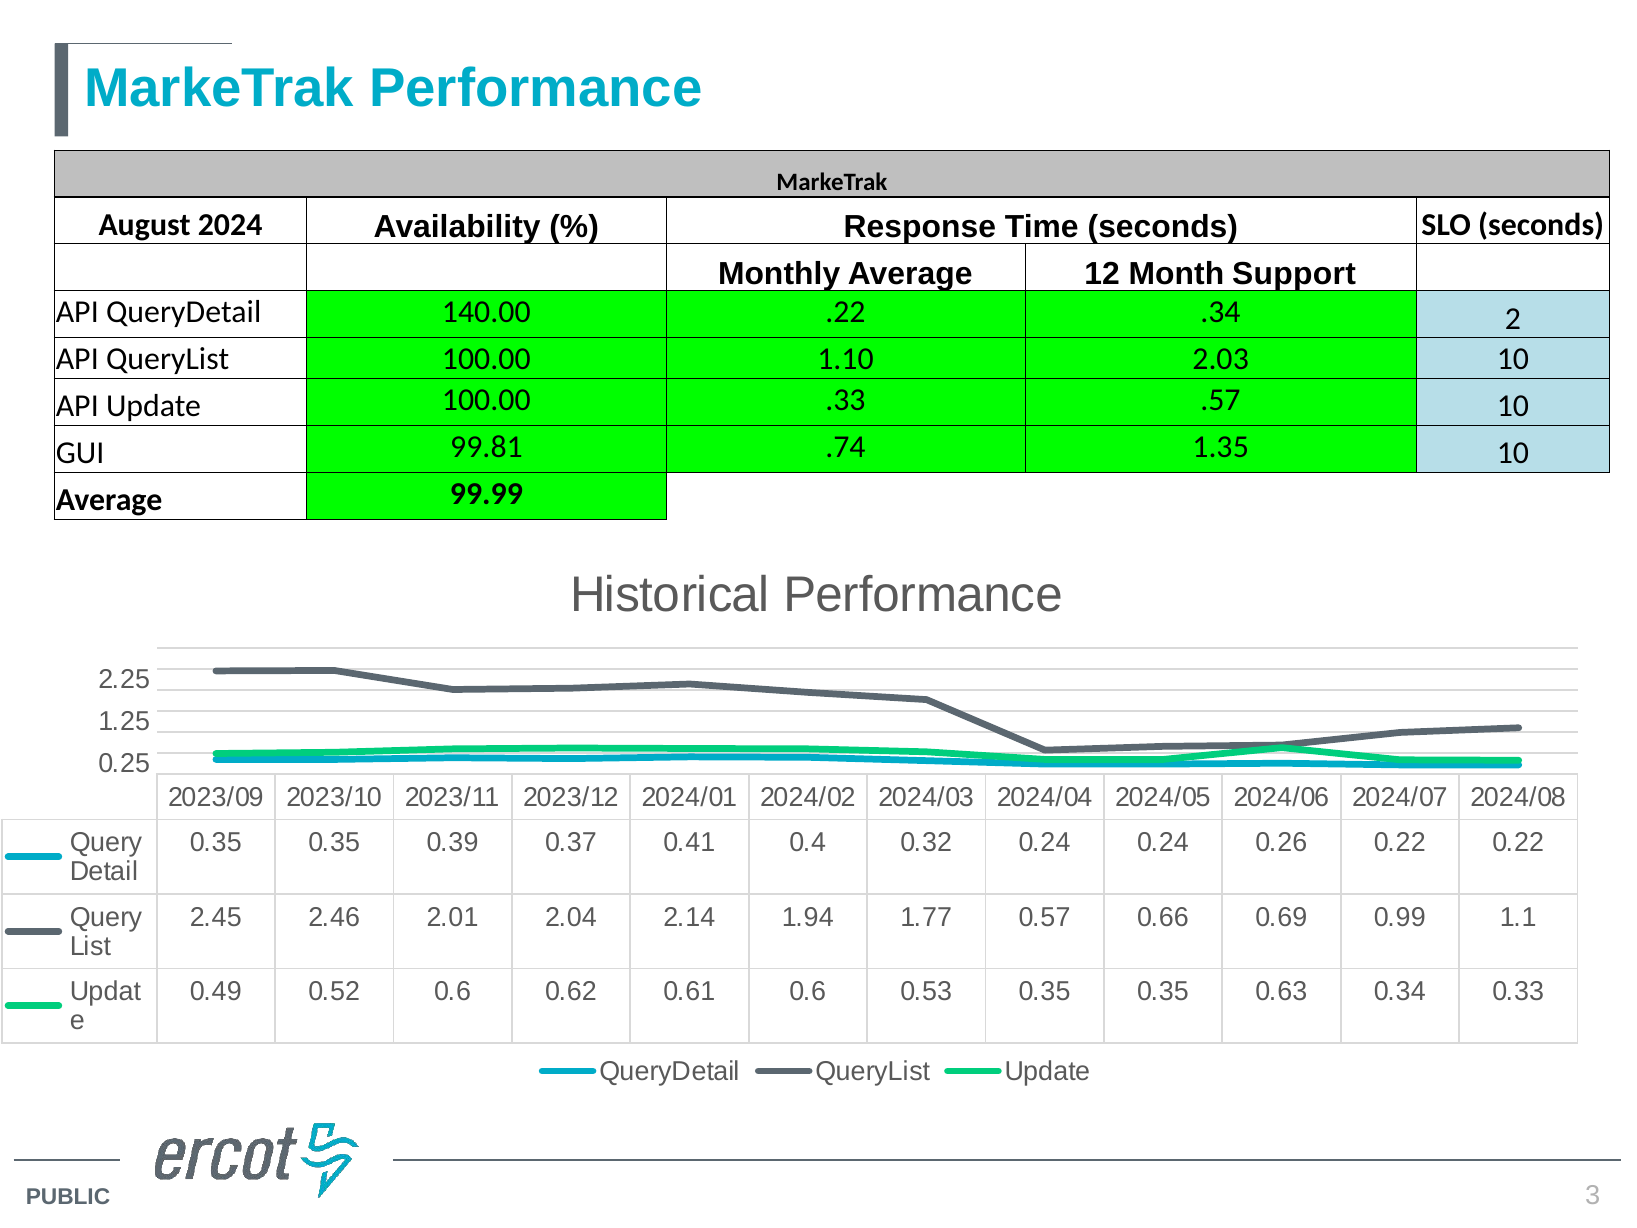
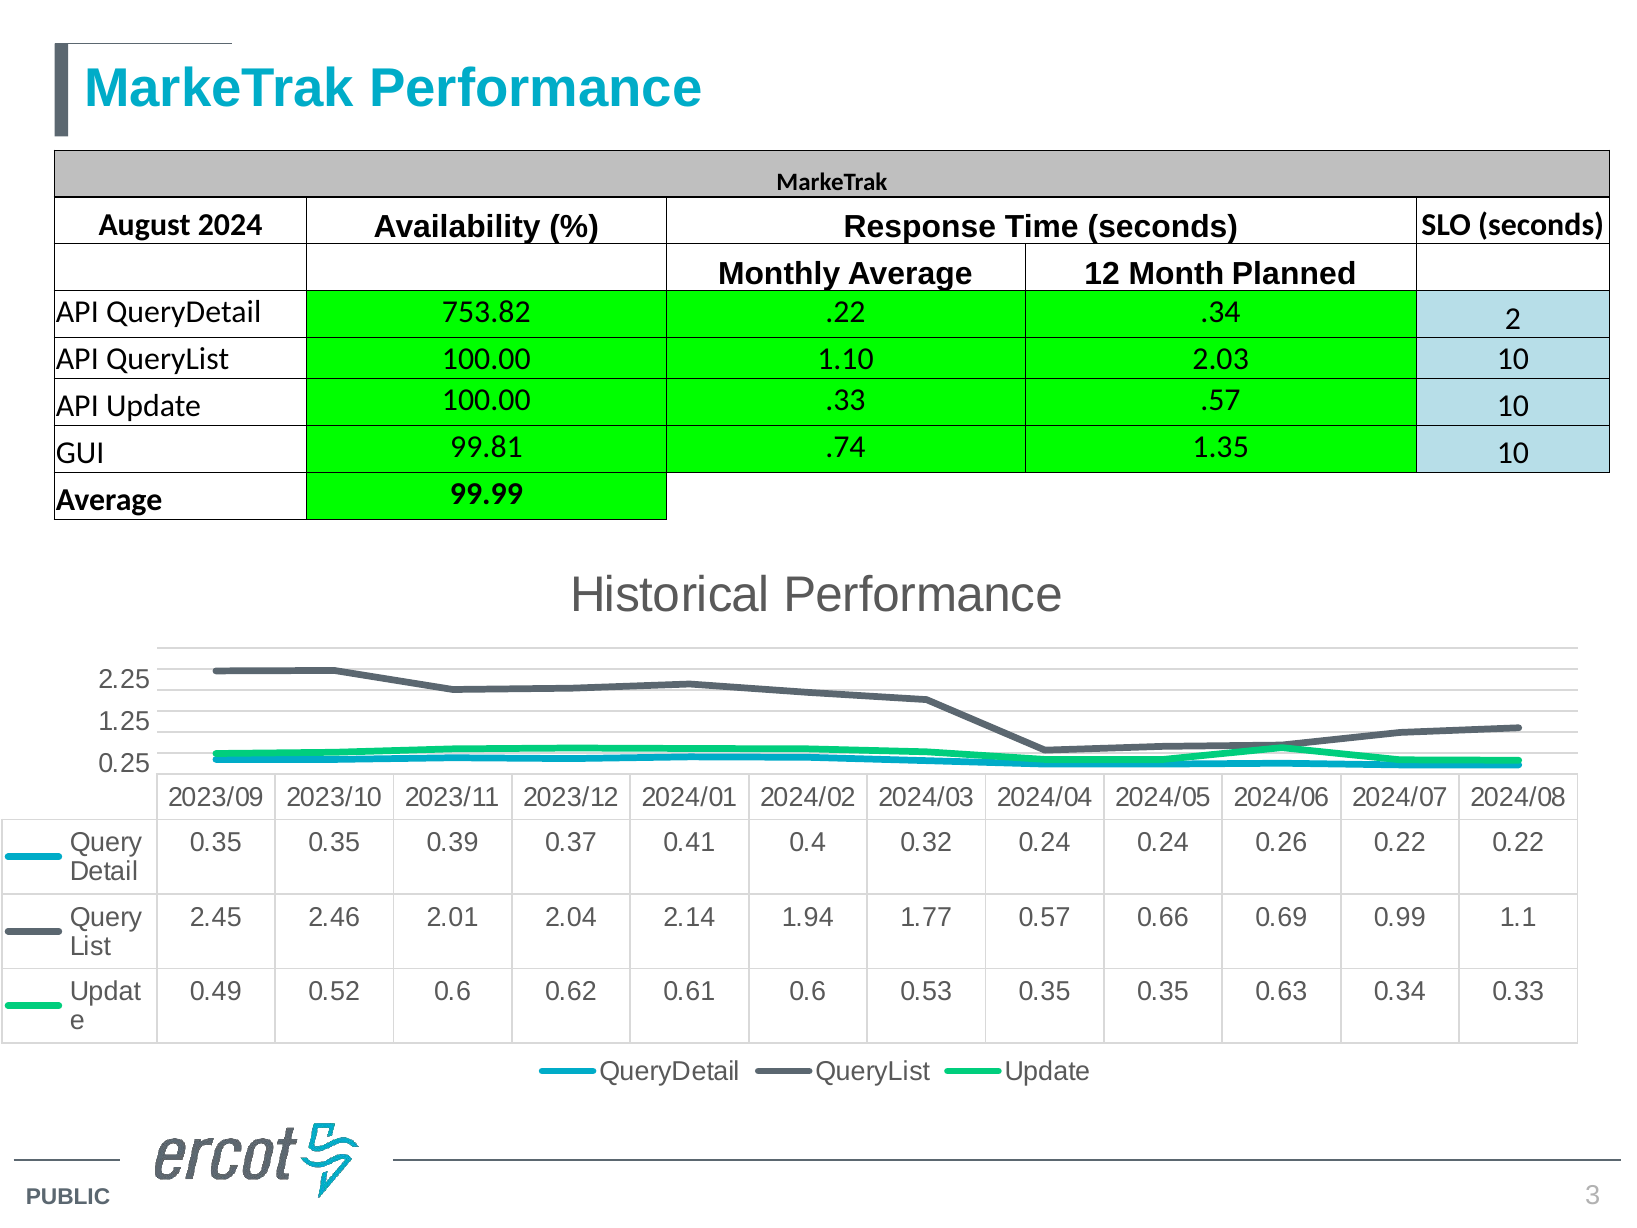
Support: Support -> Planned (1294, 273)
140.00: 140.00 -> 753.82 (486, 312)
